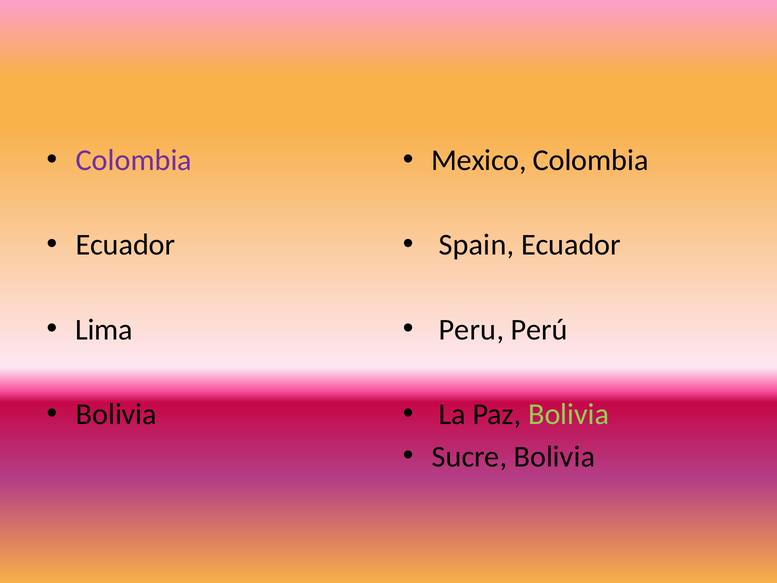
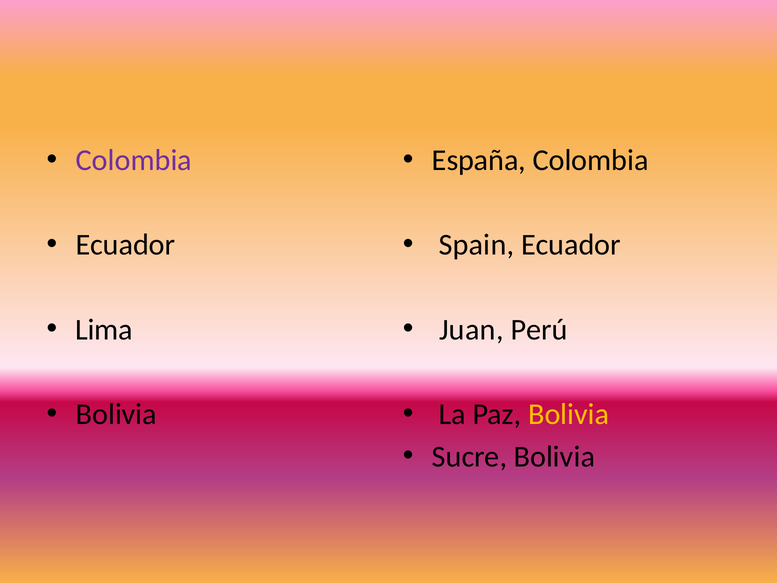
Mexico: Mexico -> España (479, 160)
Peru: Peru -> Juan (471, 329)
Bolivia colour: light green -> yellow (569, 414)
